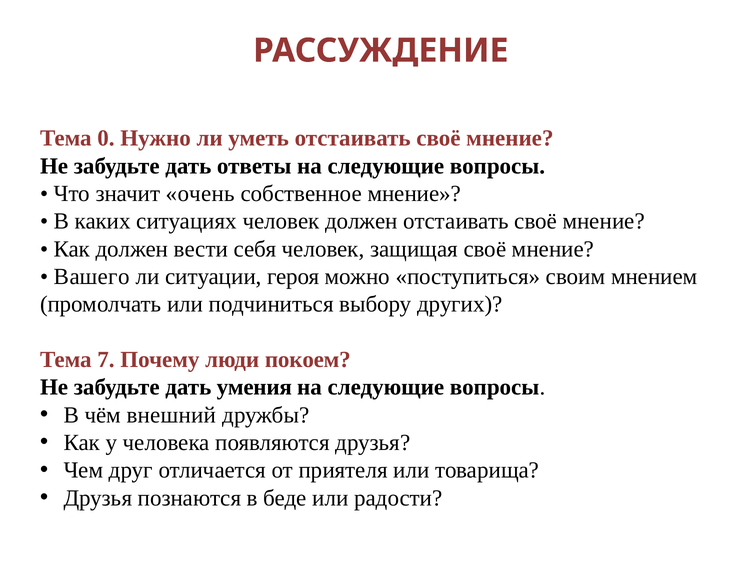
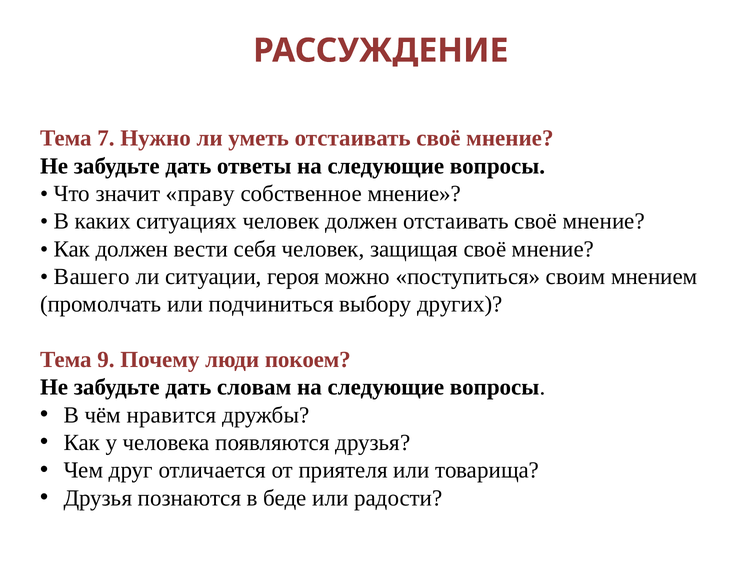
0: 0 -> 7 (106, 138)
очень: очень -> праву (200, 193)
7: 7 -> 9 (106, 359)
умения: умения -> словам (254, 387)
внешний: внешний -> нравится (171, 415)
